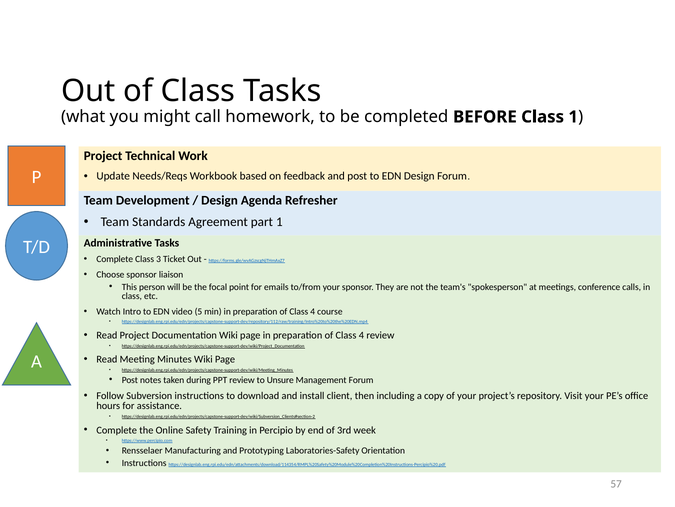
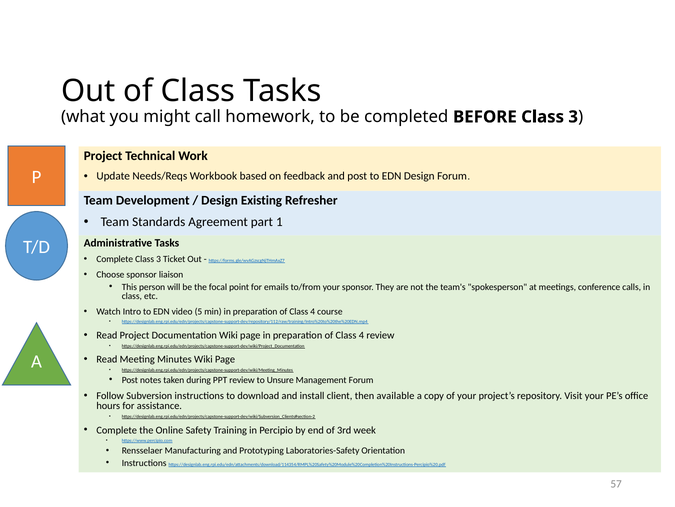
BEFORE Class 1: 1 -> 3 (573, 117)
Agenda: Agenda -> Existing (261, 200)
including: including -> available (396, 395)
